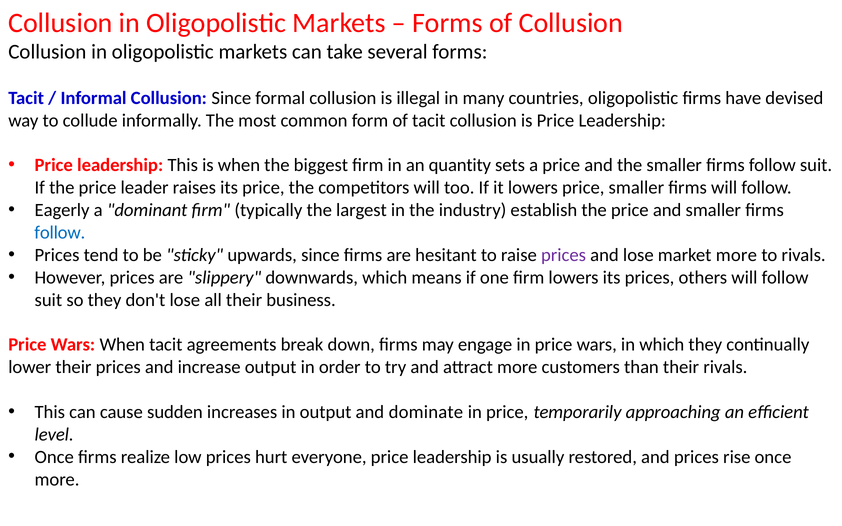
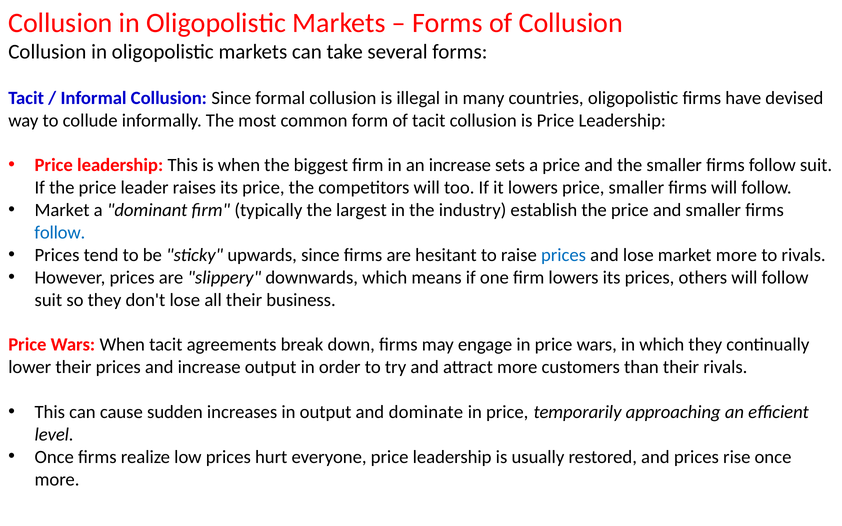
an quantity: quantity -> increase (460, 165)
Eagerly: Eagerly -> Market (62, 210)
prices colour: purple -> blue (564, 255)
